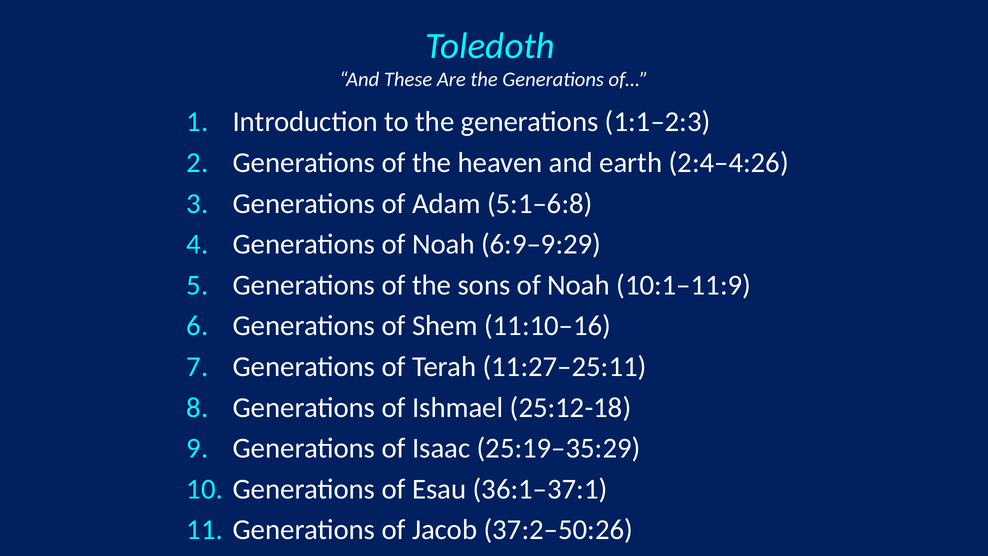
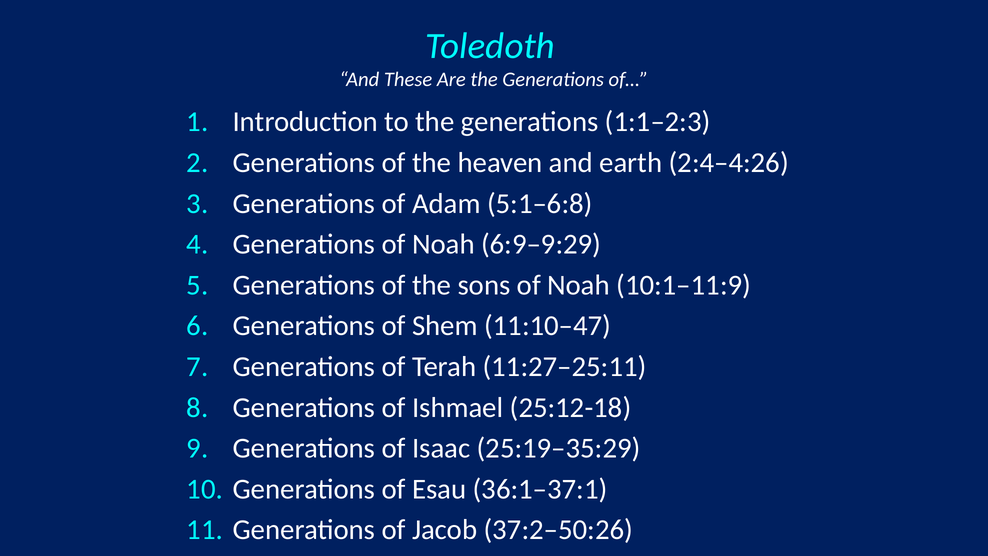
11:10–16: 11:10–16 -> 11:10–47 (548, 326)
